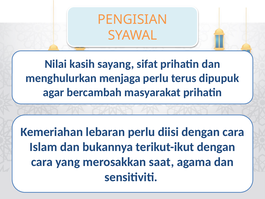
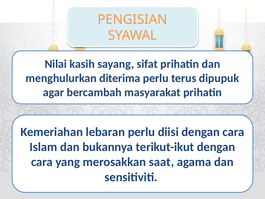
menjaga: menjaga -> diterima (120, 78)
